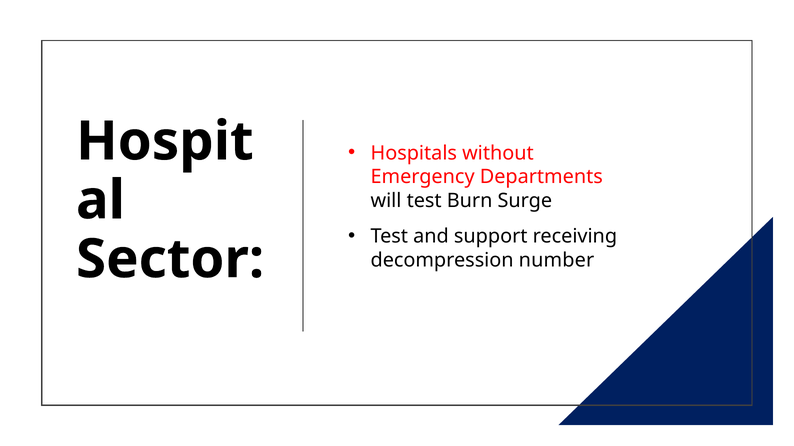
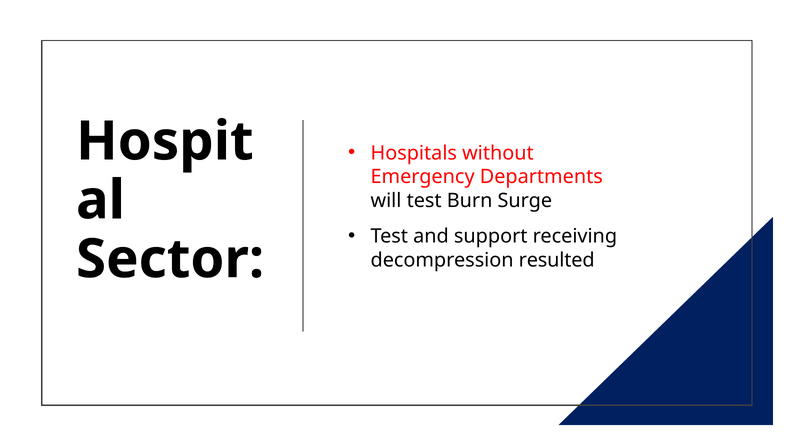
number: number -> resulted (557, 260)
